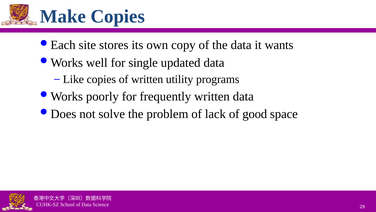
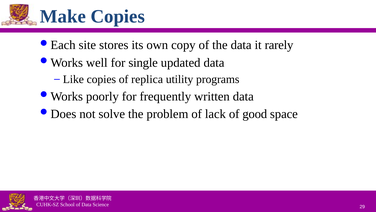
wants: wants -> rarely (279, 45)
of written: written -> replica (147, 79)
